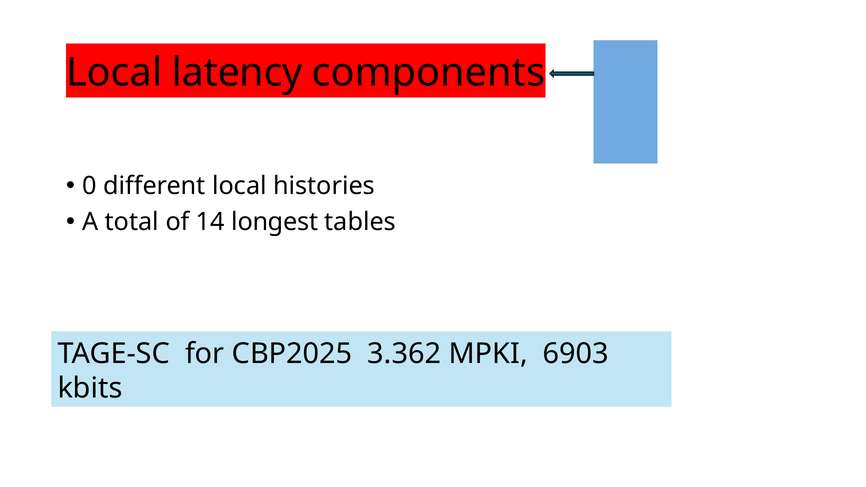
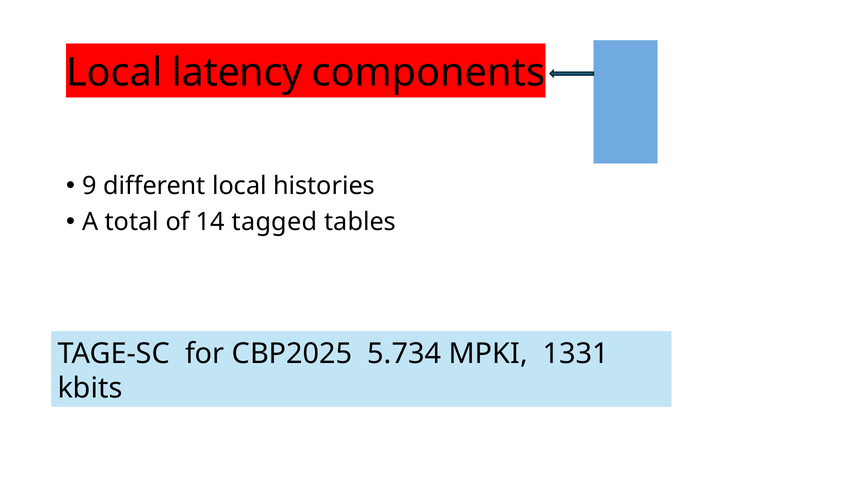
0: 0 -> 9 (89, 186)
longest: longest -> tagged (274, 222)
3.362: 3.362 -> 5.734 (404, 354)
6903: 6903 -> 1331 (576, 354)
